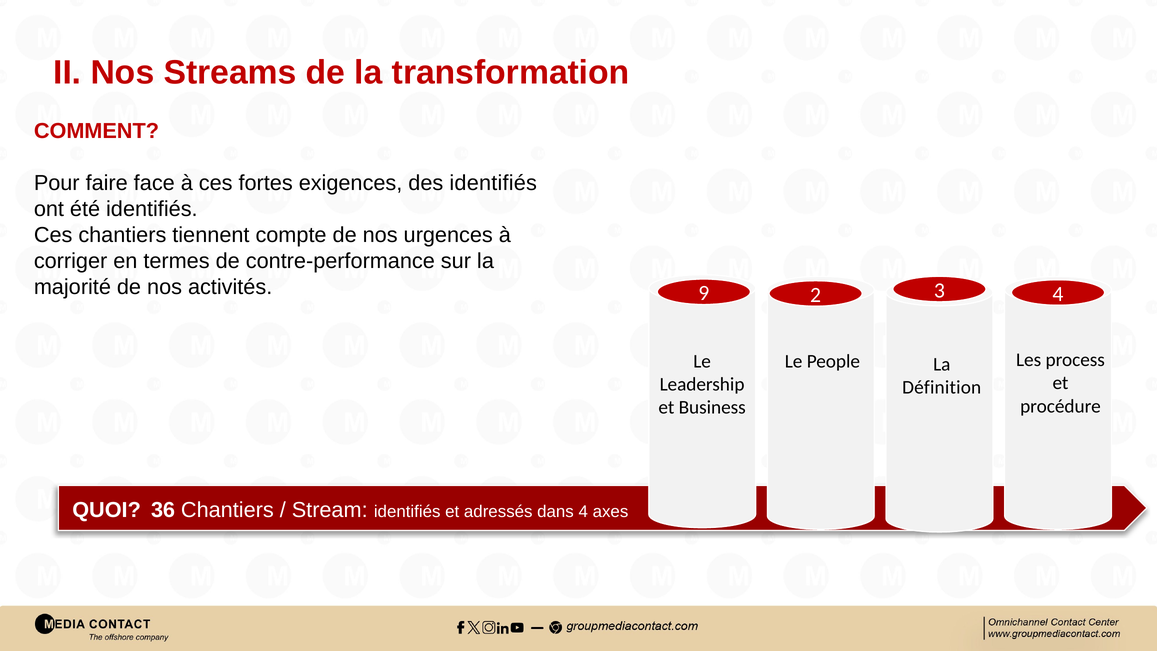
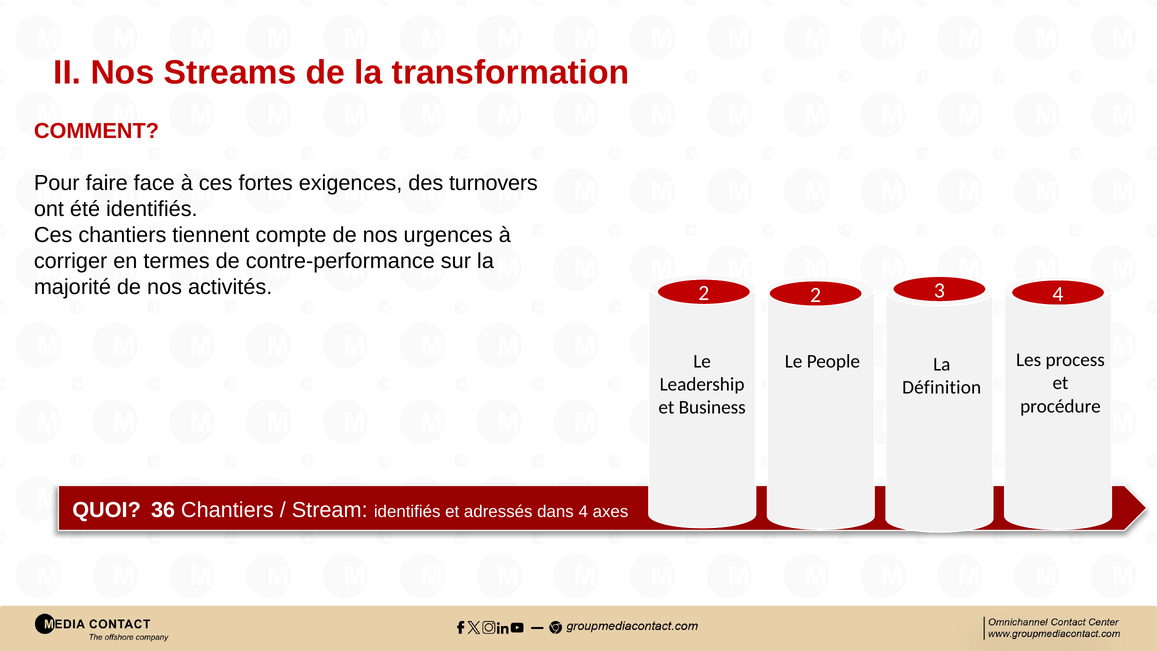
des identifiés: identifiés -> turnovers (493, 183)
activités 9: 9 -> 2 (704, 293)
